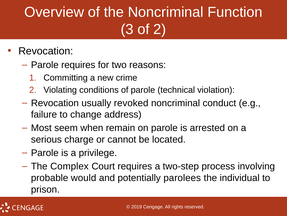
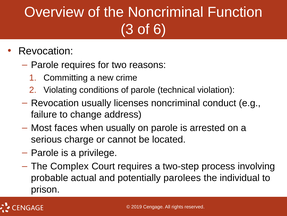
of 2: 2 -> 6 (160, 29)
revoked: revoked -> licenses (131, 103)
seem: seem -> faces (66, 128)
when remain: remain -> usually (121, 128)
would: would -> actual (84, 177)
